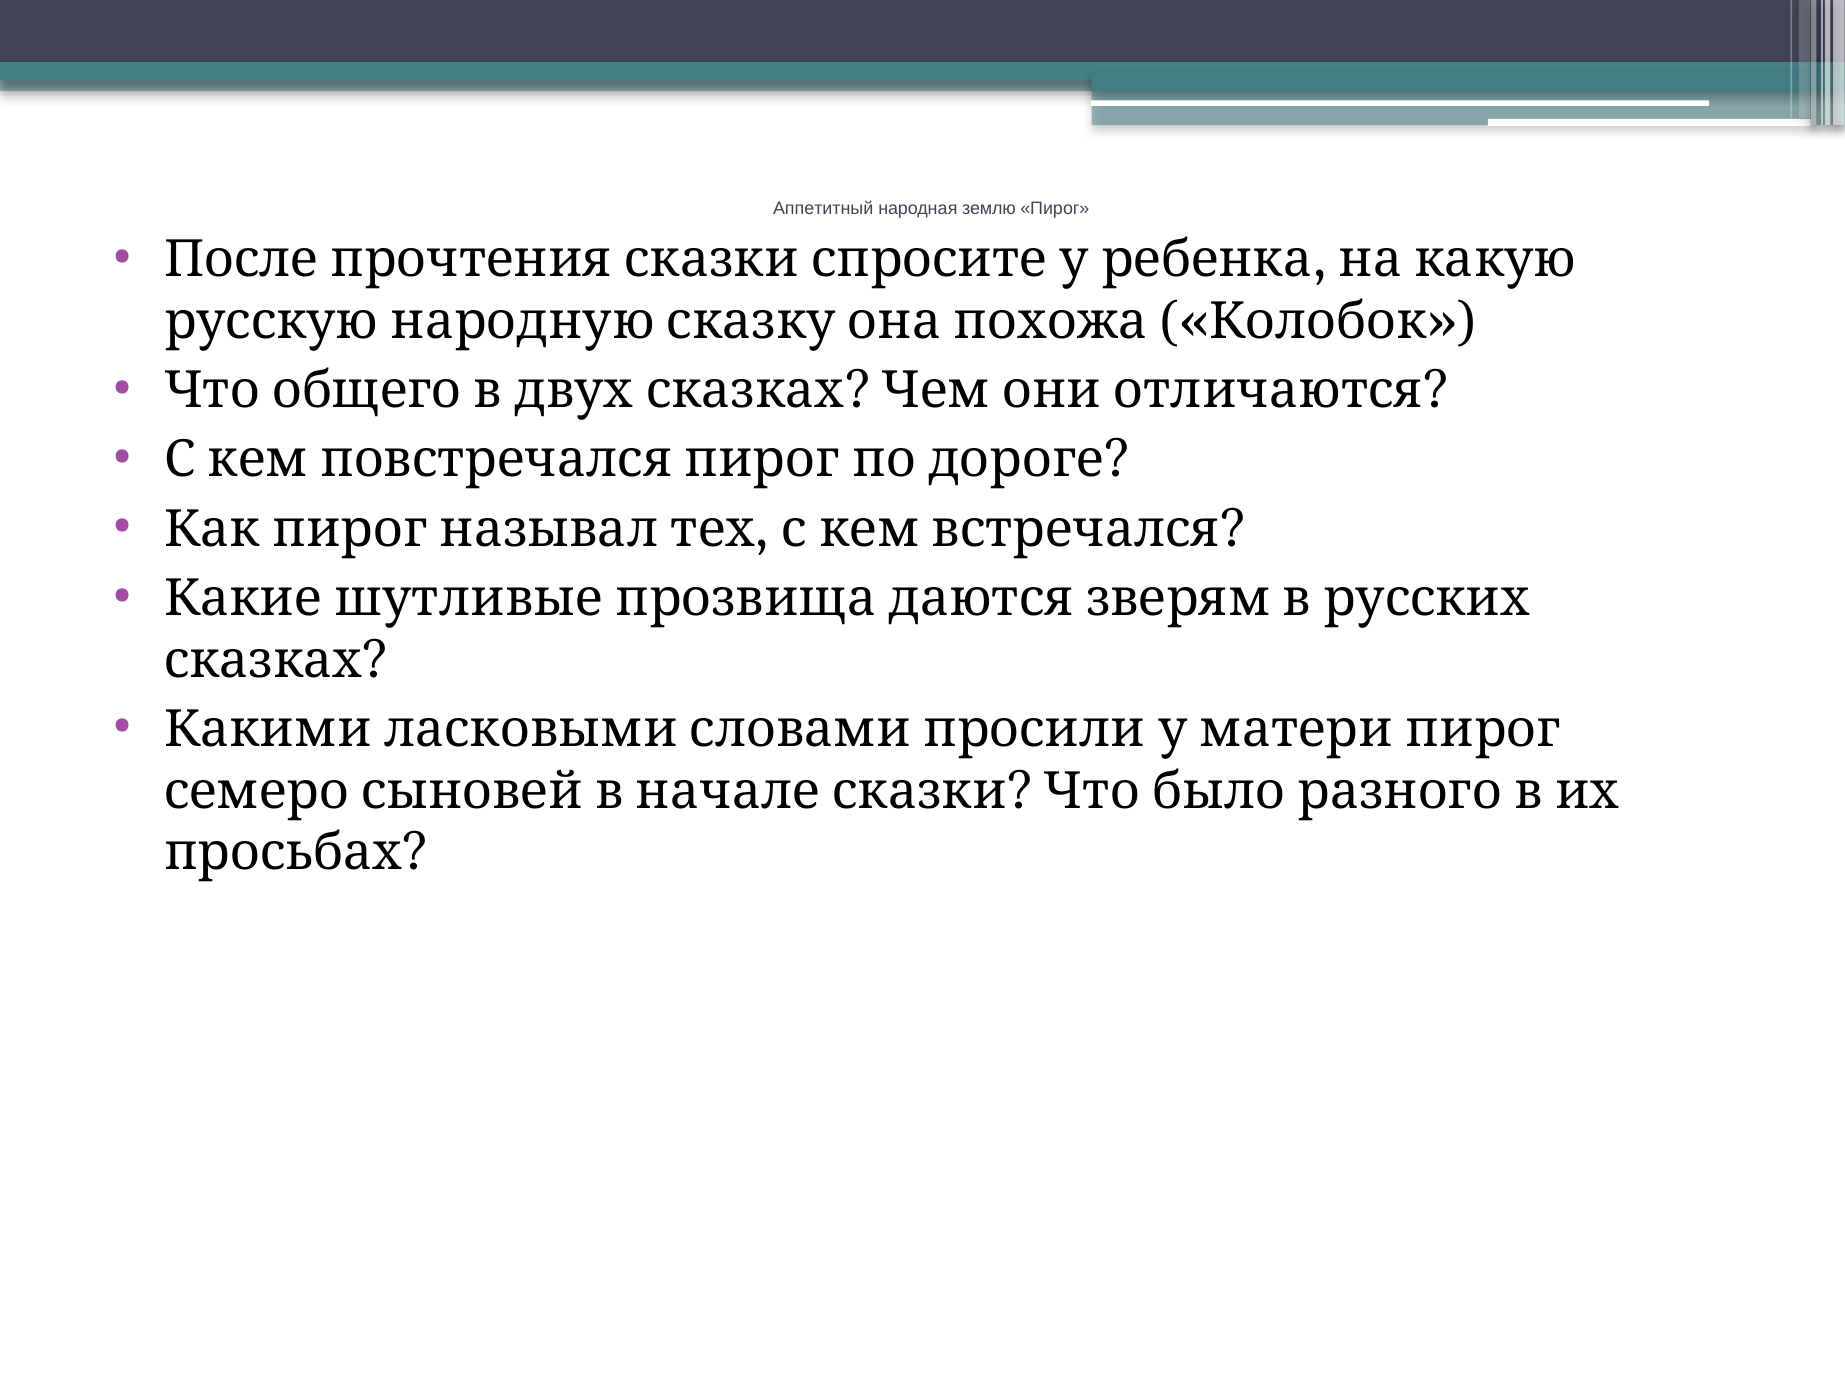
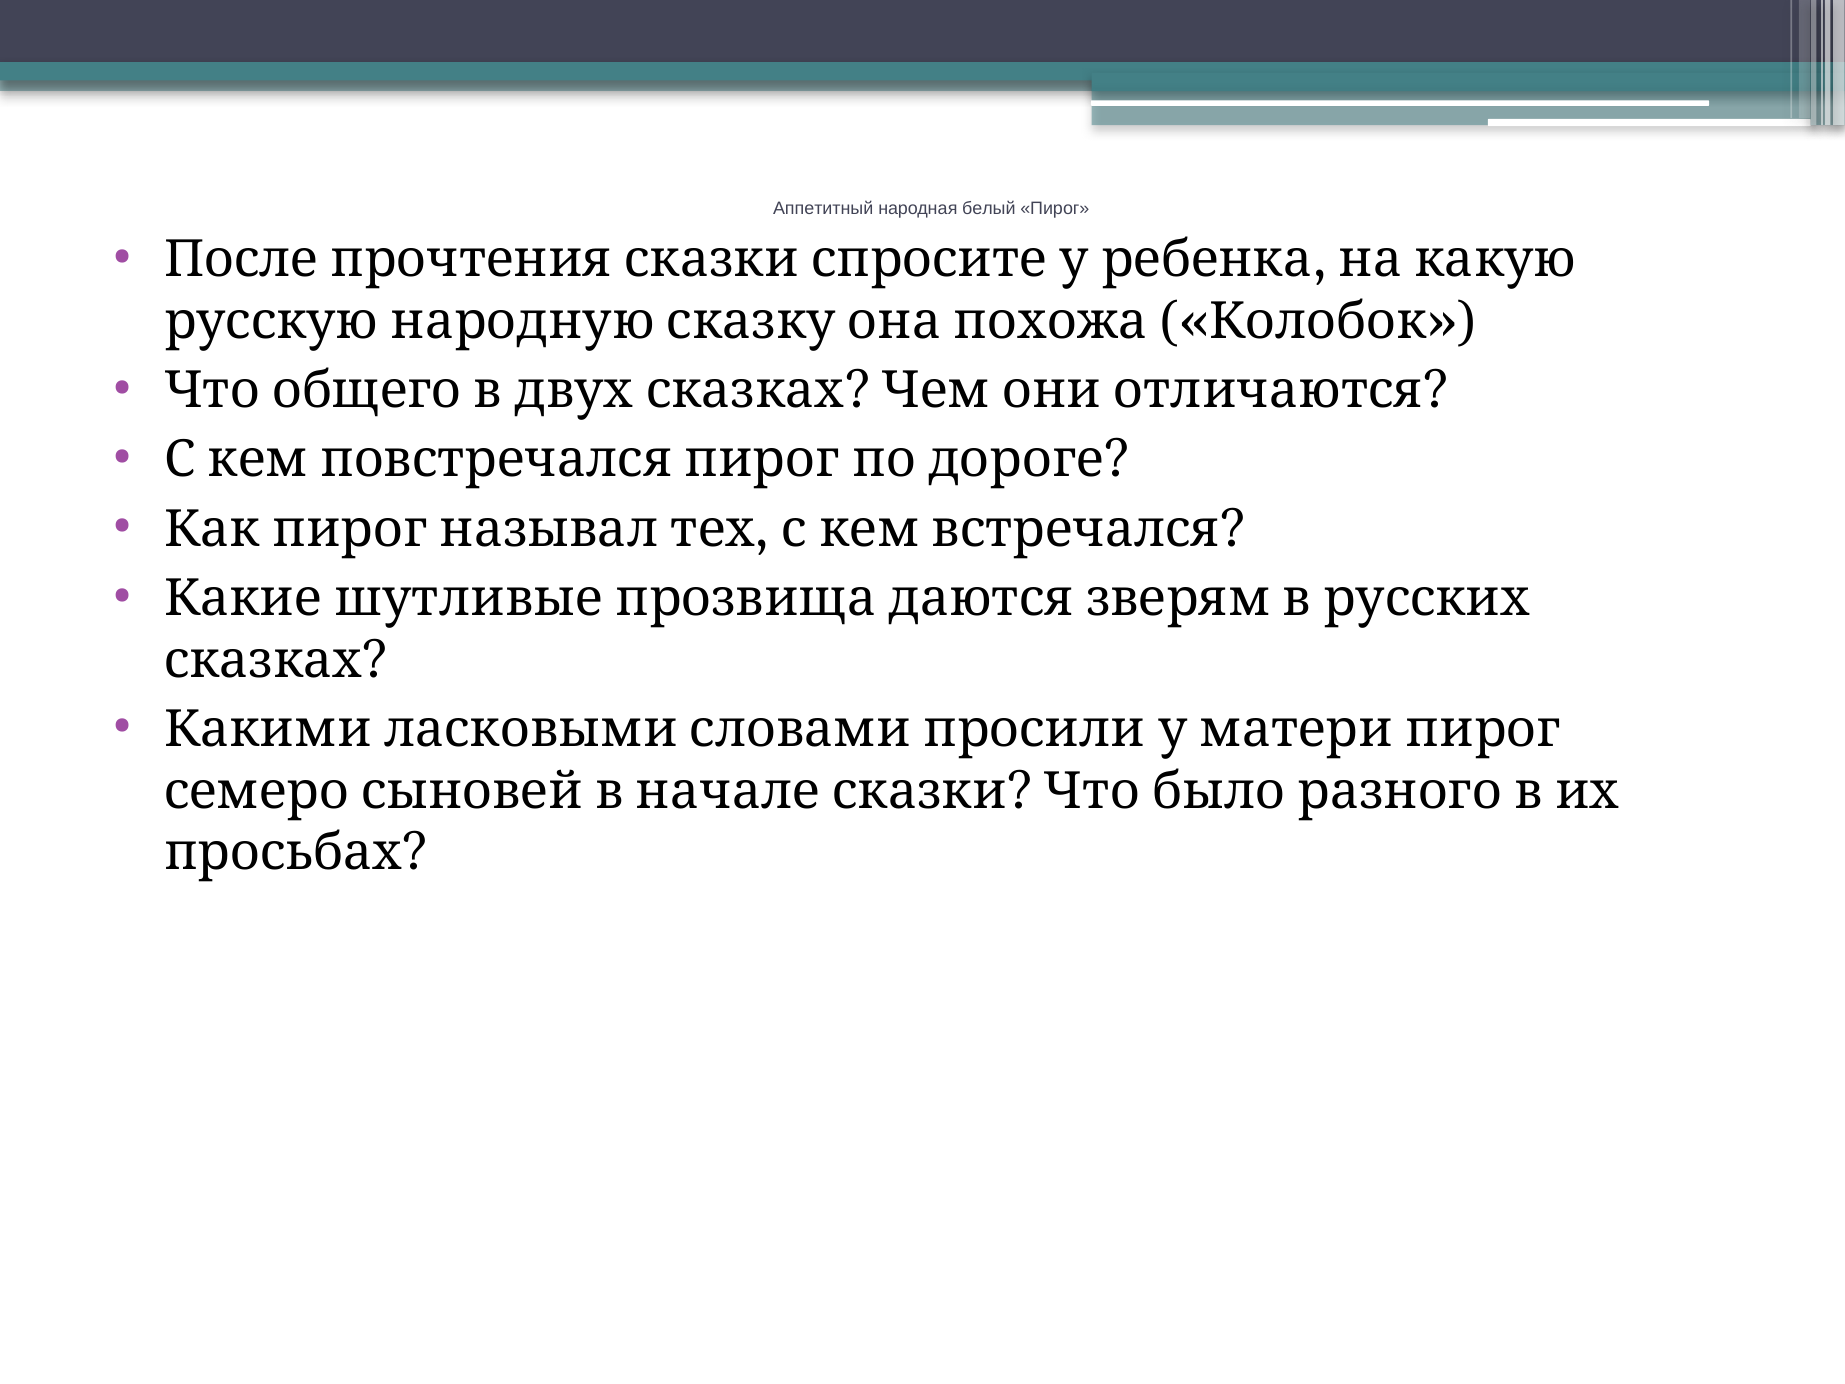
землю: землю -> белый (989, 208)
